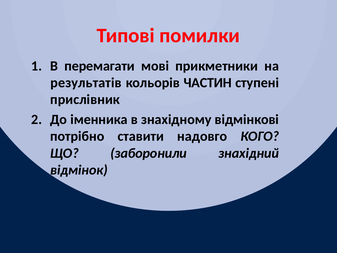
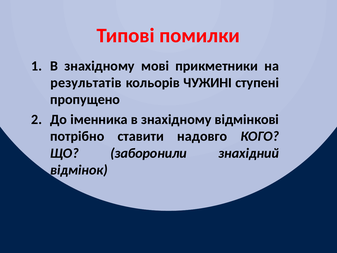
перемагати: перемагати -> знахідному (100, 66)
ЧАСТИН: ЧАСТИН -> ЧУЖИНІ (208, 83)
прислівник: прислівник -> пропущено (85, 100)
